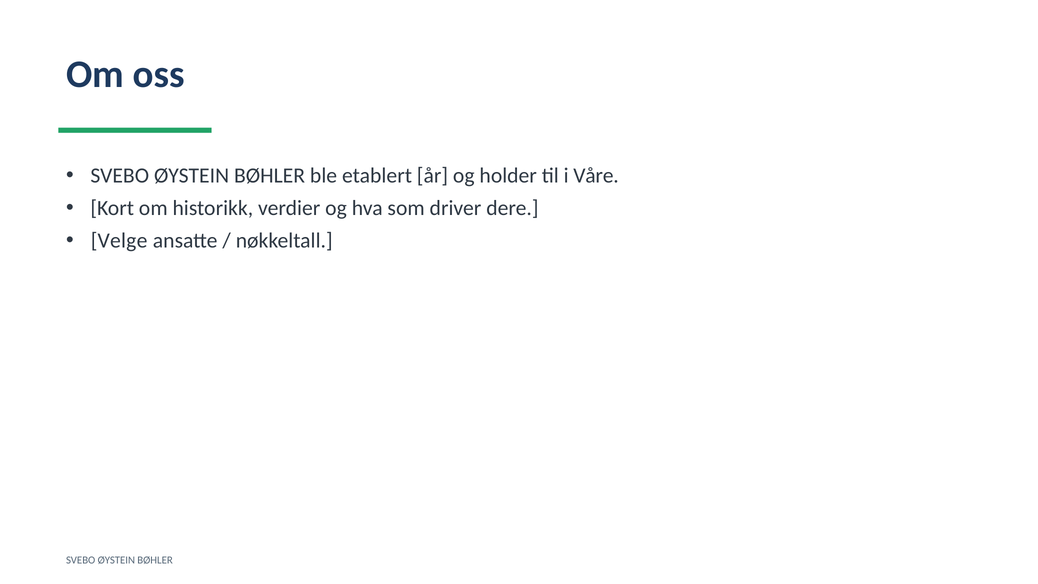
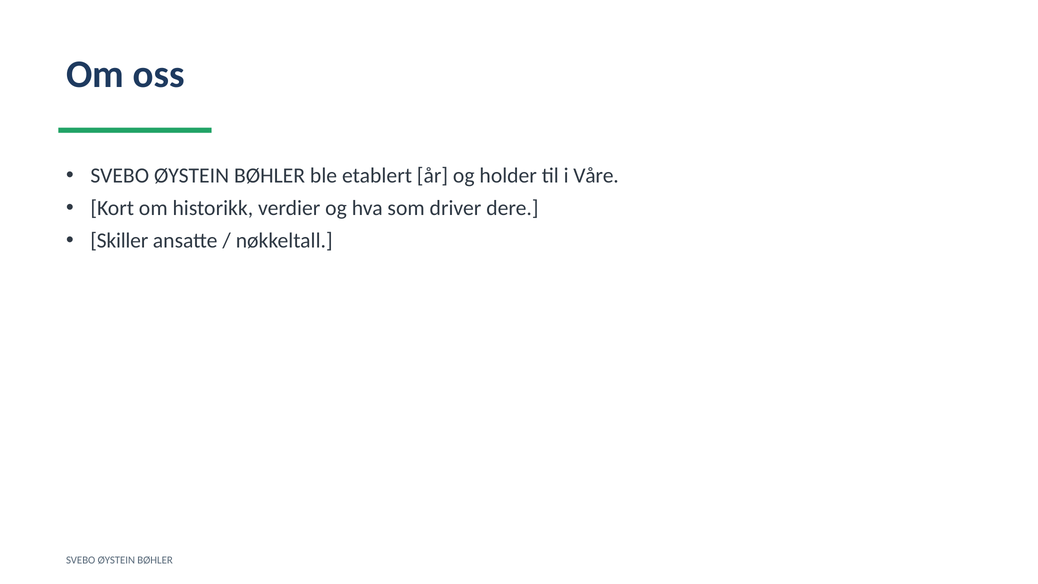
Velge: Velge -> Skiller (119, 241)
